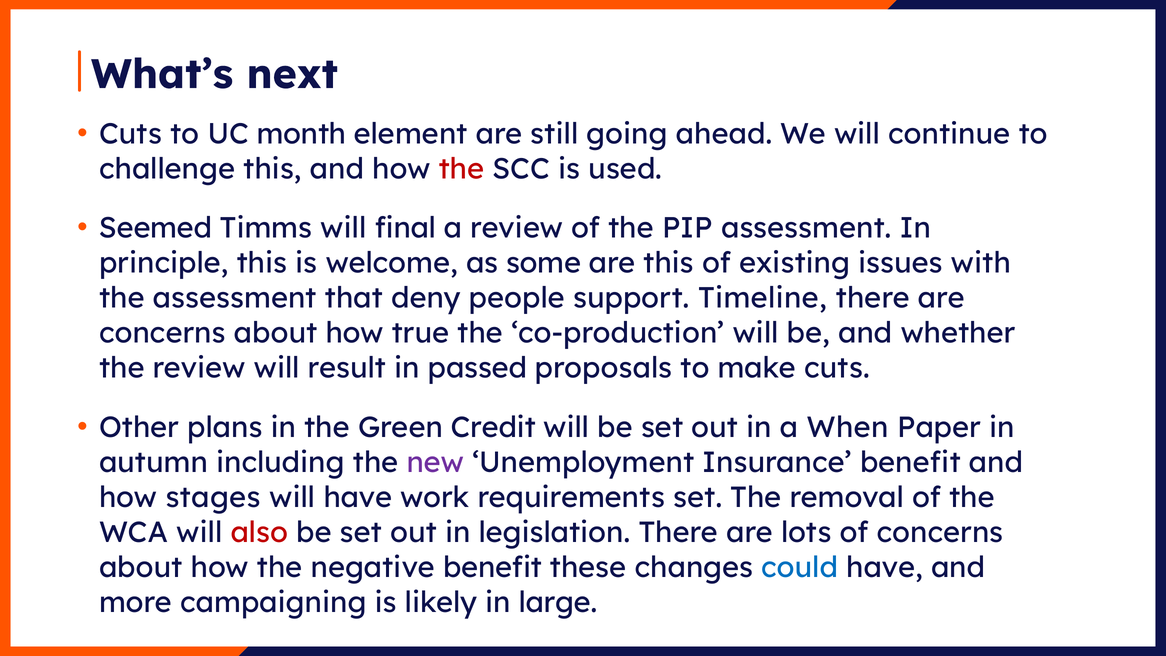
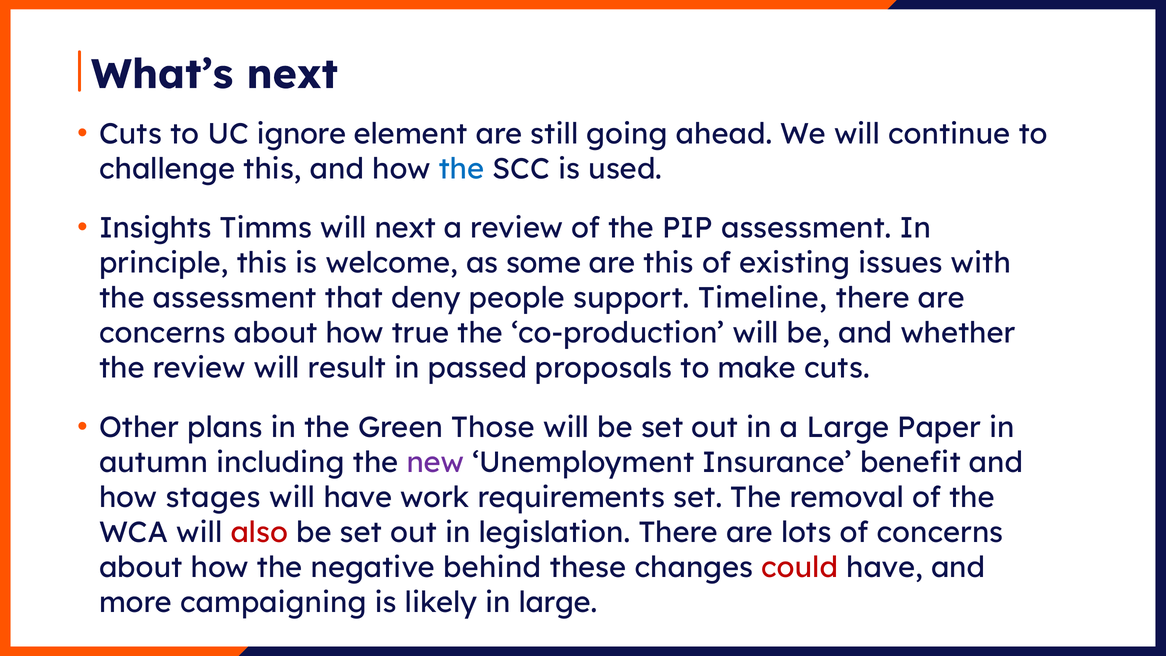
month: month -> ignore (302, 134)
the colour: red -> blue (461, 169)
Seemed: Seemed -> Insights (155, 228)
will final: final -> next (405, 228)
Credit: Credit -> Those (493, 427)
a When: When -> Large (848, 427)
negative benefit: benefit -> behind (492, 567)
could colour: blue -> red (800, 567)
